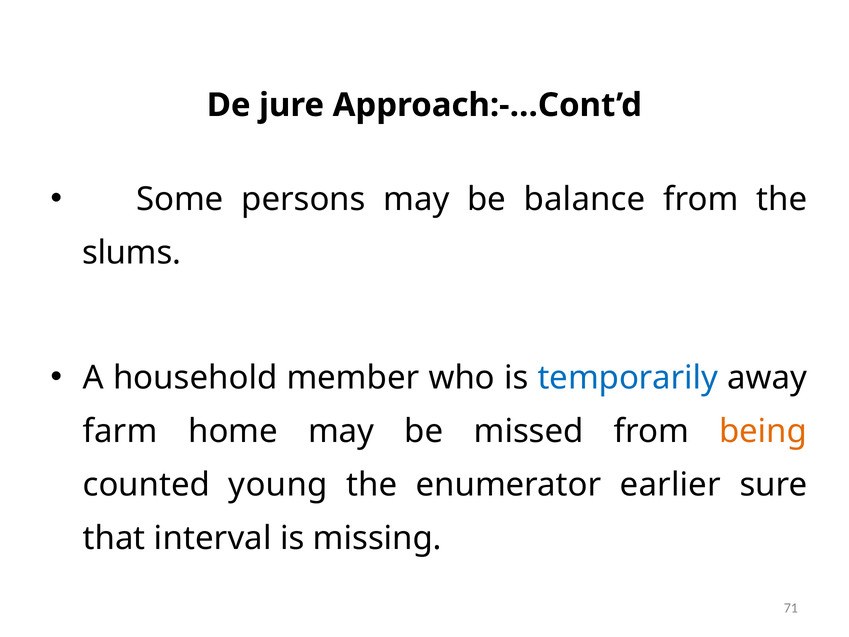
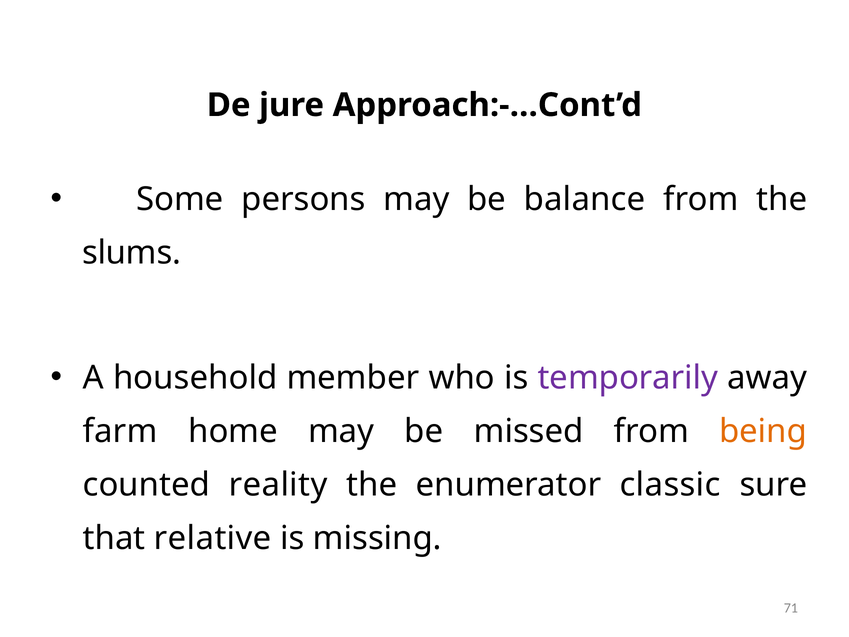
temporarily colour: blue -> purple (628, 378)
young: young -> reality (278, 485)
earlier: earlier -> classic (670, 485)
interval: interval -> relative (213, 538)
